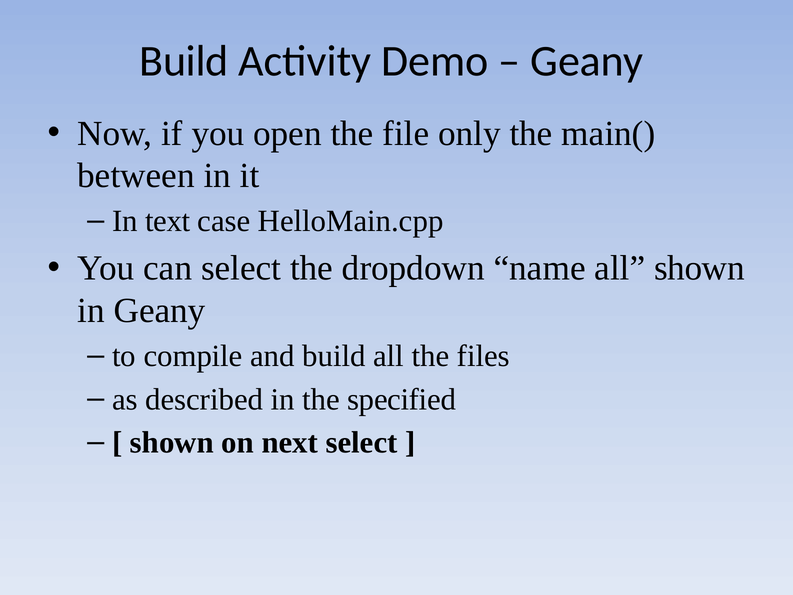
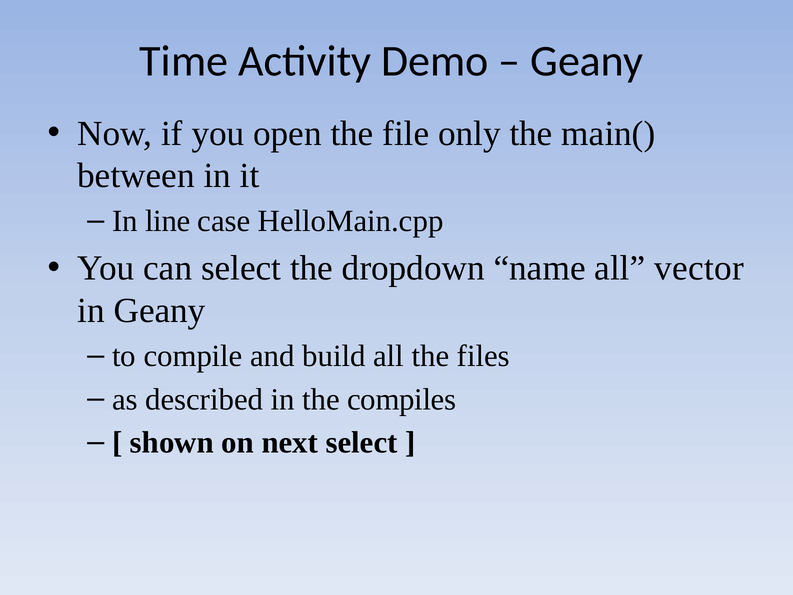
Build: Build -> Time (184, 61)
text: text -> line (168, 221)
all shown: shown -> vector (699, 268)
specified: specified -> compiles (402, 399)
